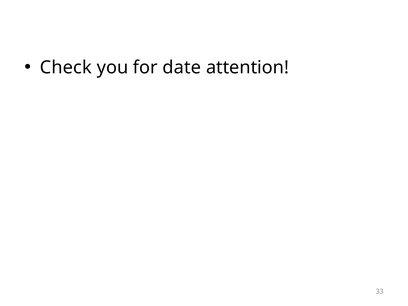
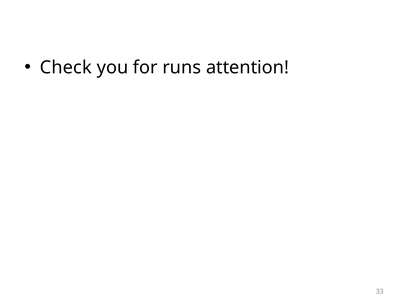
date: date -> runs (182, 67)
